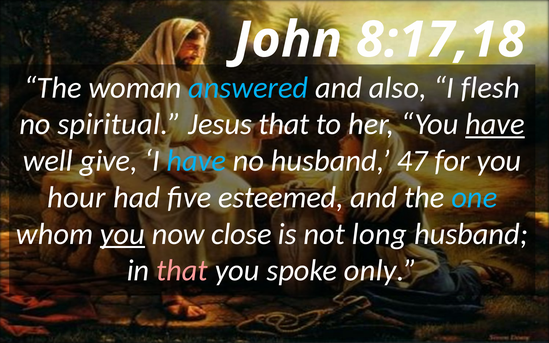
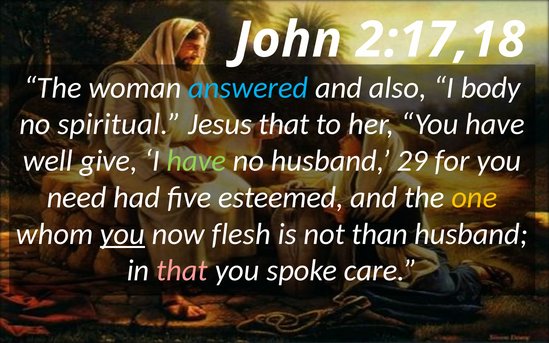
8:17,18: 8:17,18 -> 2:17,18 (441, 40)
flesh: flesh -> body (491, 88)
have underline: present -> none (495, 124)
have colour: light blue -> light green (196, 161)
47: 47 -> 29 (412, 161)
hour: hour -> need (77, 197)
one colour: light blue -> yellow (474, 197)
close: close -> flesh (241, 234)
long: long -> than (380, 234)
only: only -> care (381, 271)
